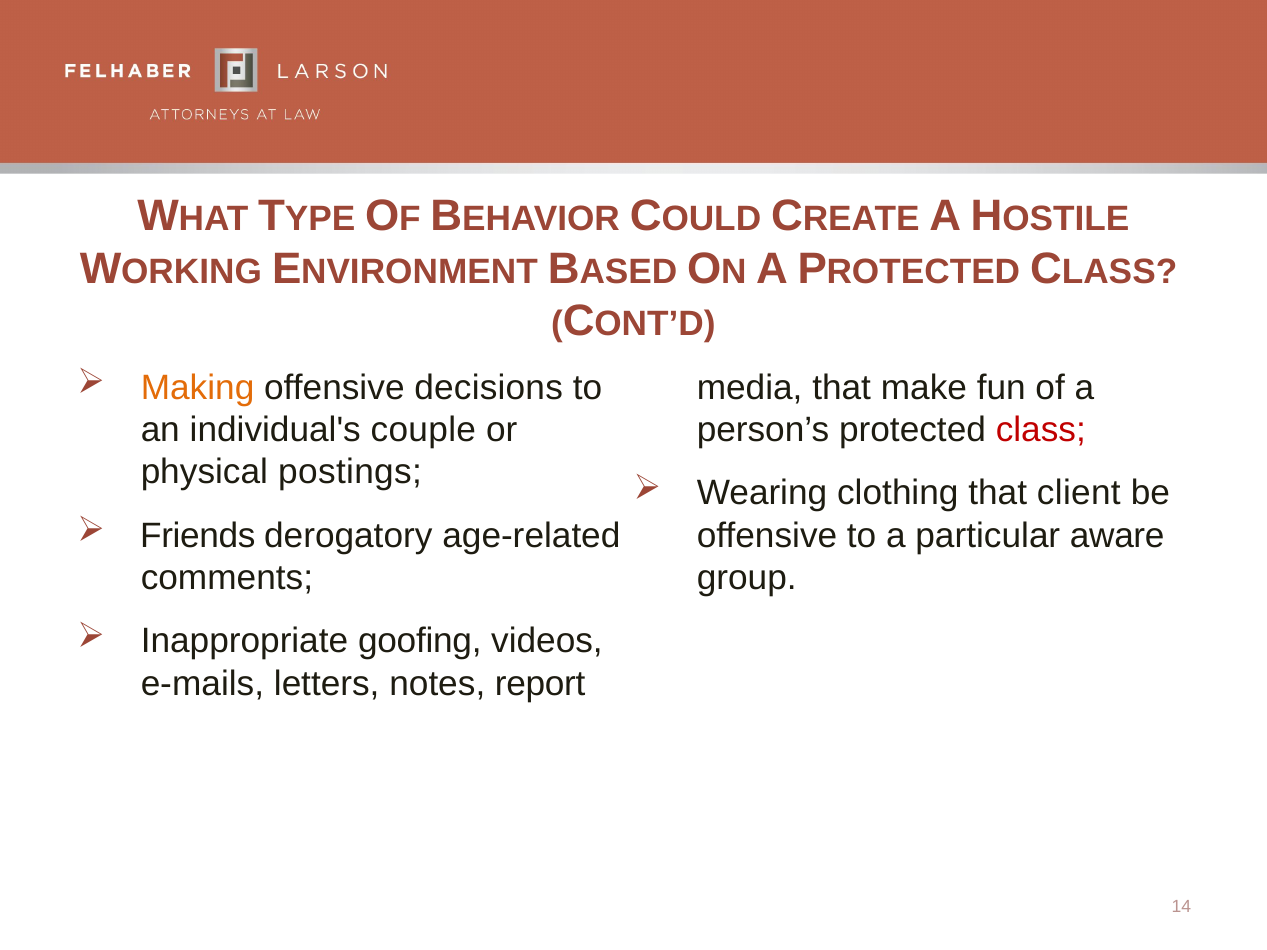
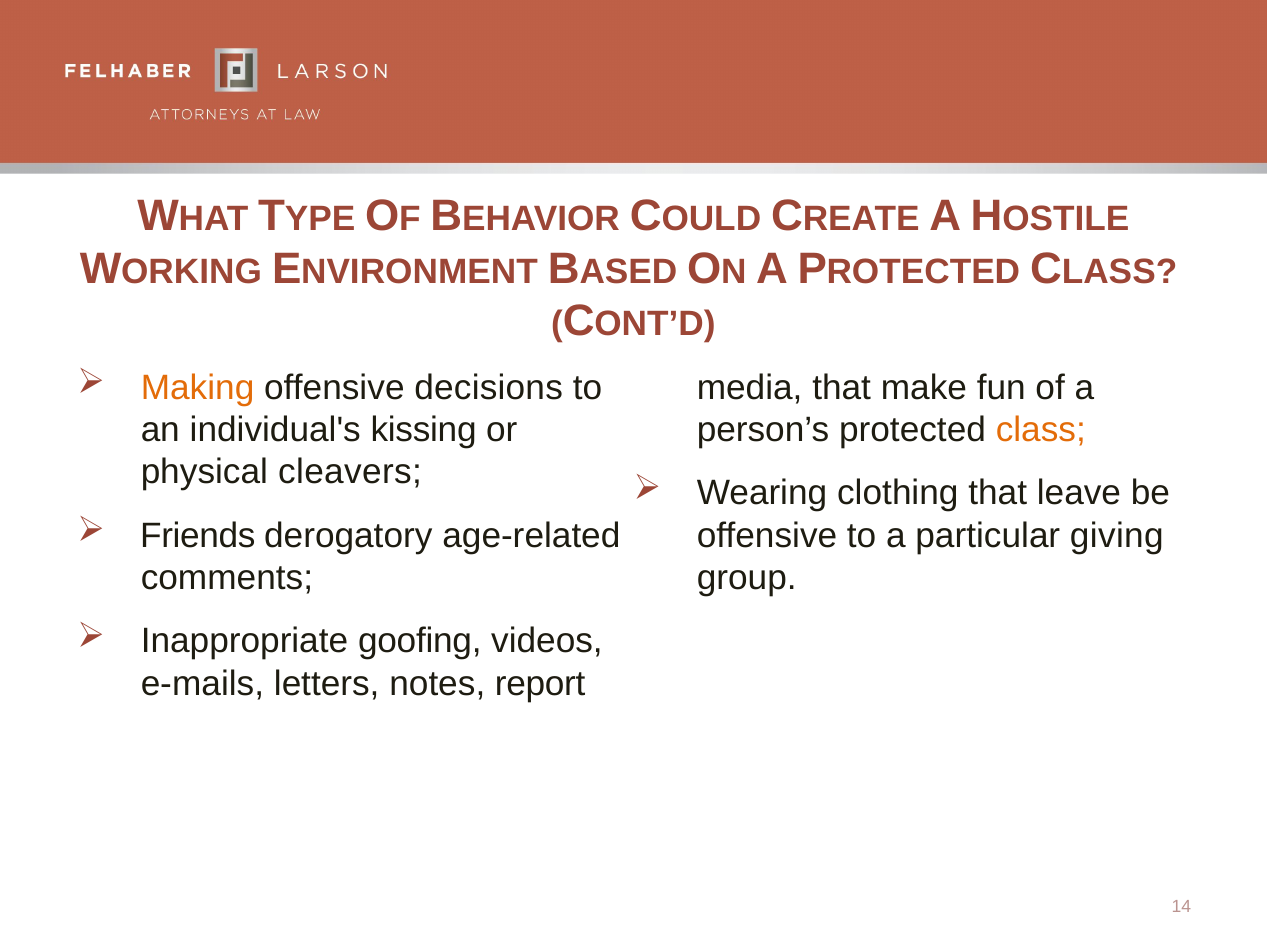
couple: couple -> kissing (424, 430)
class colour: red -> orange (1041, 430)
postings: postings -> cleavers (350, 472)
client: client -> leave (1079, 493)
aware: aware -> giving (1117, 536)
